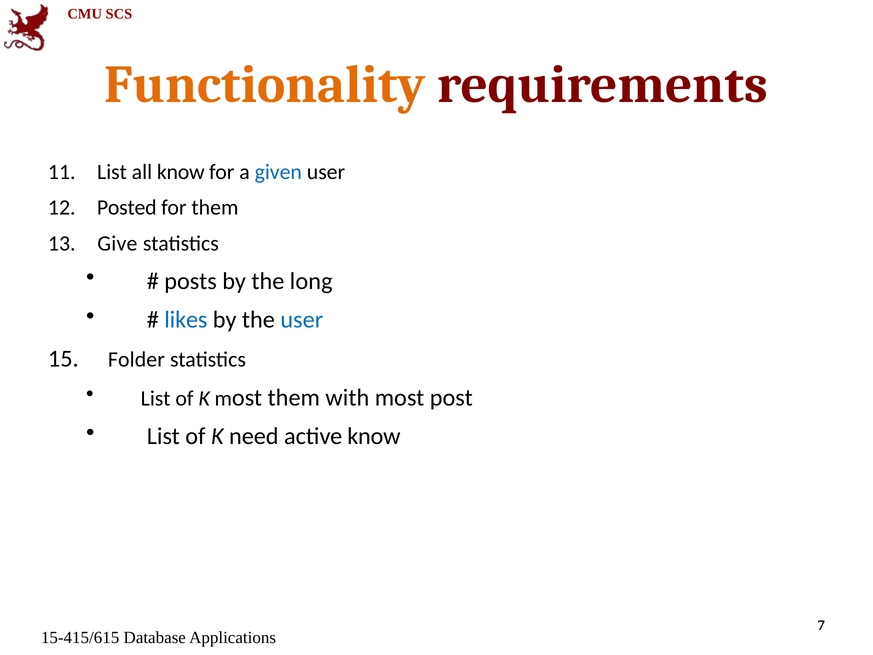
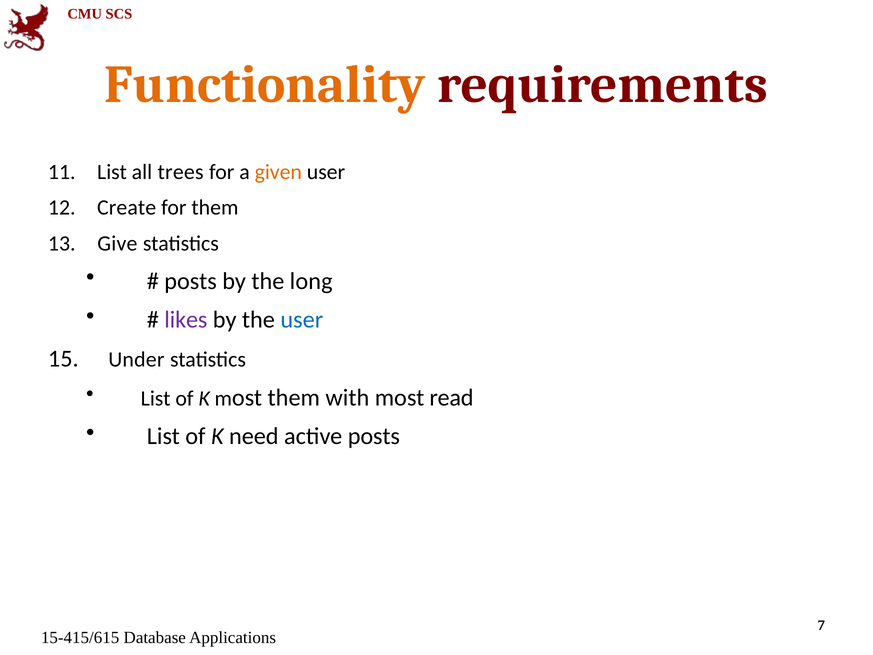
all know: know -> trees (181, 172)
given colour: blue -> orange (278, 172)
Posted: Posted -> Create (127, 208)
likes colour: blue -> purple (186, 320)
Folder: Folder -> Under (136, 359)
post: post -> read (451, 397)
active know: know -> posts (374, 436)
